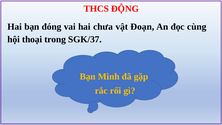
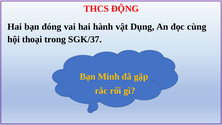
chưa: chưa -> hành (103, 27)
Đoạn: Đoạn -> Dụng (142, 27)
